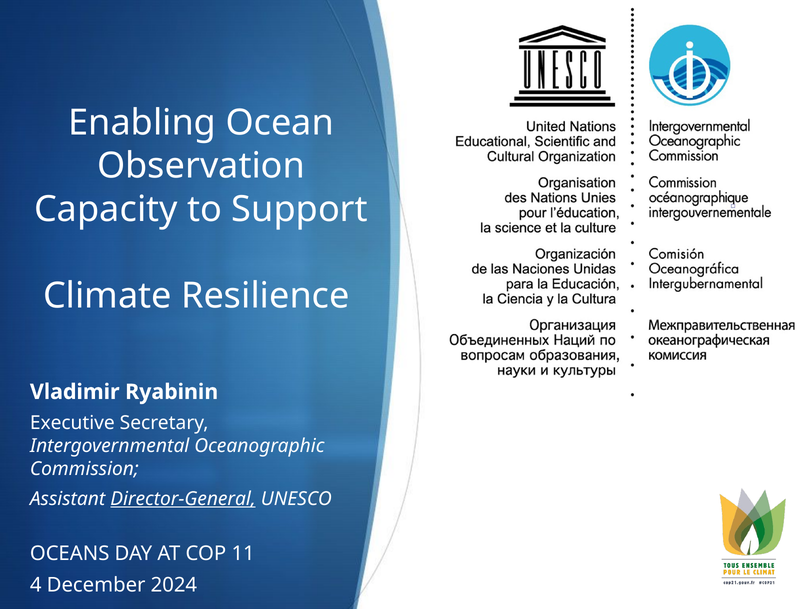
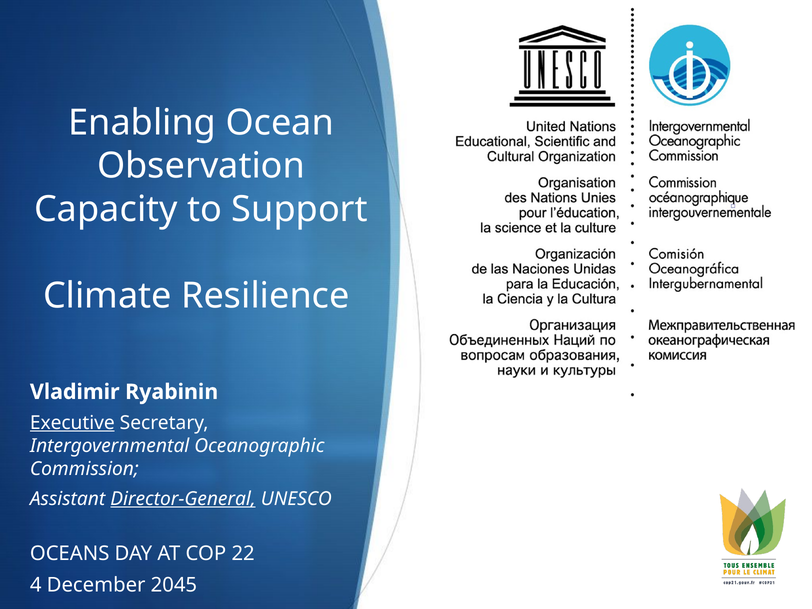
Executive underline: none -> present (72, 423)
11: 11 -> 22 (243, 554)
2024: 2024 -> 2045 (174, 585)
